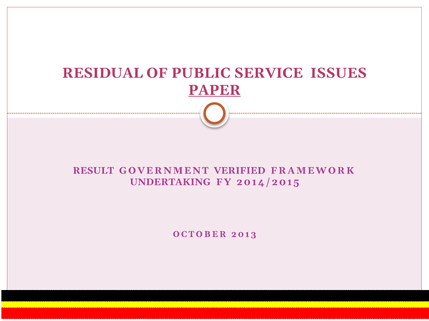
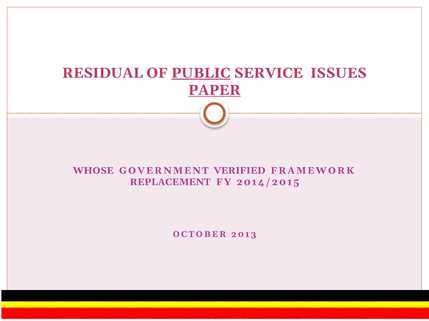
PUBLIC underline: none -> present (201, 73)
RESULT: RESULT -> WHOSE (93, 171)
UNDERTAKING: UNDERTAKING -> REPLACEMENT (170, 182)
